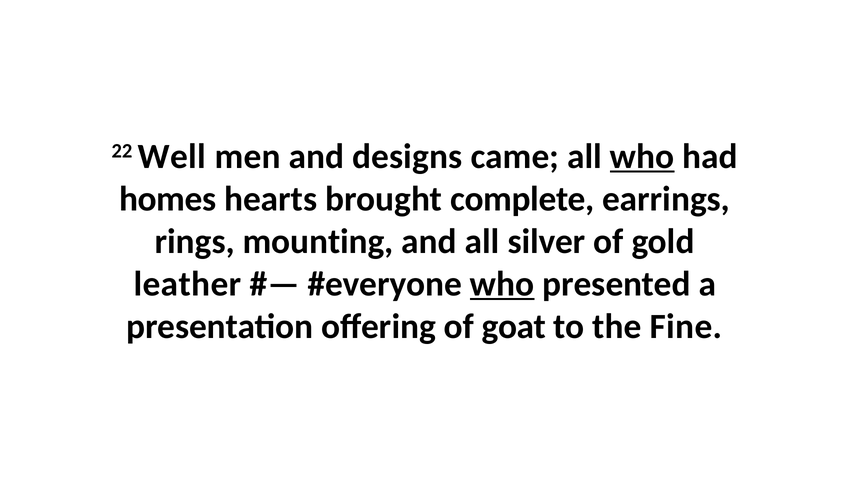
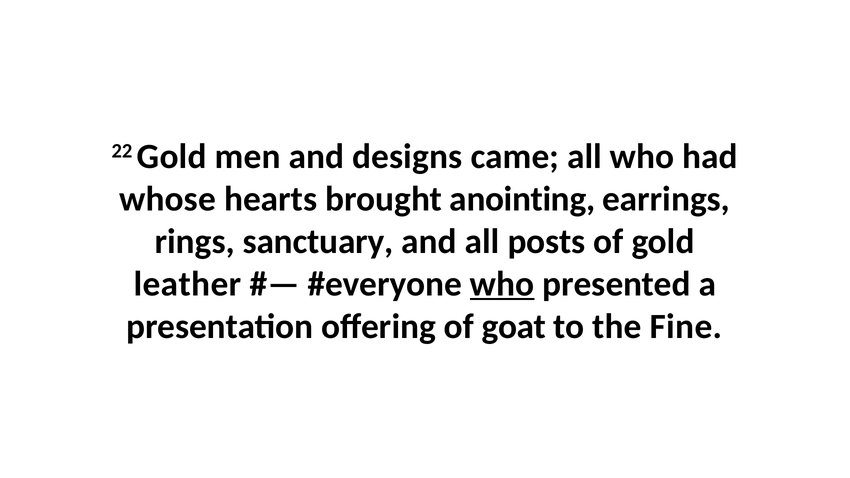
22 Well: Well -> Gold (172, 157)
who underline: present -> none (642, 157)
homes: homes -> whose (168, 199)
complete: complete -> anointing (522, 199)
mounting: mounting -> sanctuary (318, 242)
silver: silver -> posts (546, 242)
